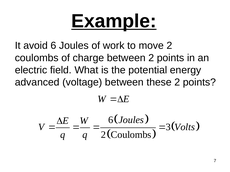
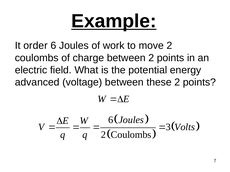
avoid: avoid -> order (36, 46)
